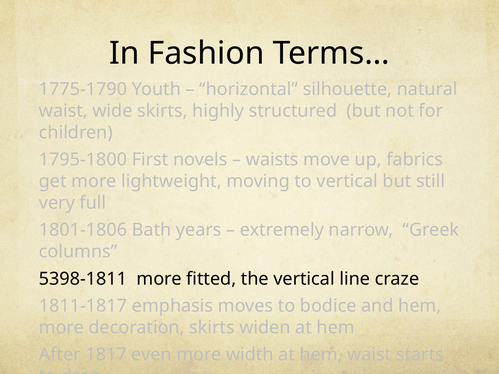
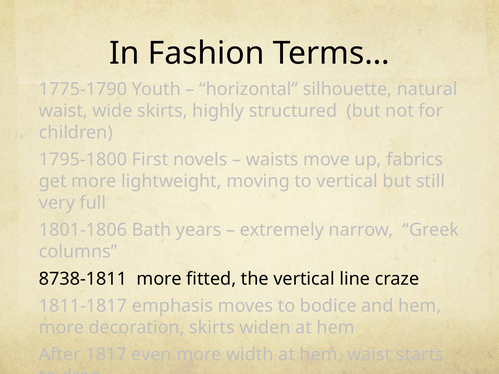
5398-1811: 5398-1811 -> 8738-1811 (83, 279)
